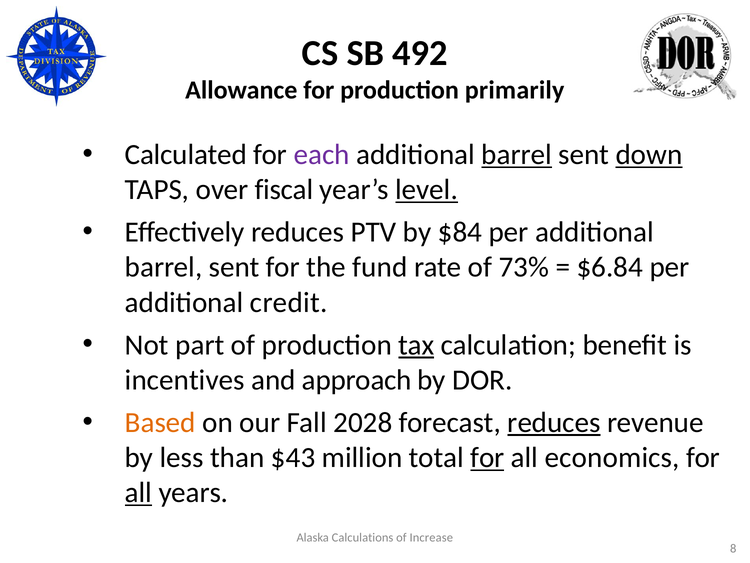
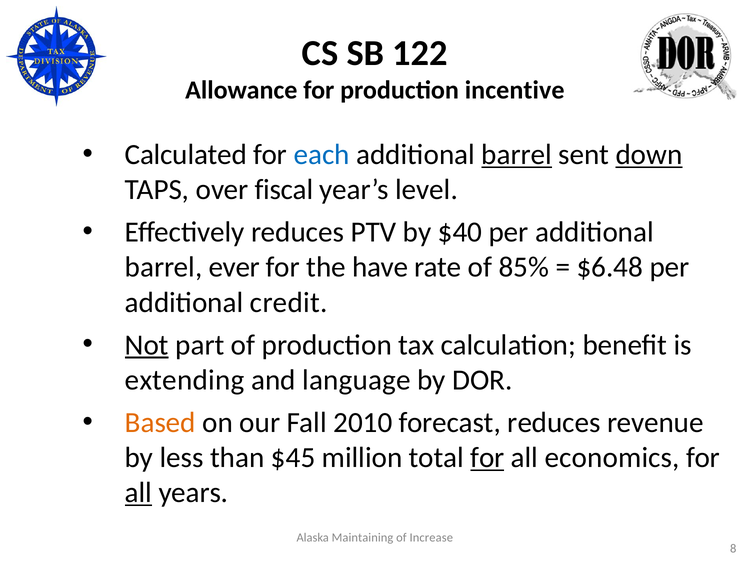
492: 492 -> 122 (420, 53)
primarily: primarily -> incentive (515, 90)
each colour: purple -> blue (322, 155)
level underline: present -> none (427, 190)
$84: $84 -> $40 (460, 232)
sent: sent -> ever (234, 267)
fund: fund -> have (380, 267)
73%: 73% -> 85% (524, 267)
$6.84: $6.84 -> $6.48 (610, 267)
Not underline: none -> present (147, 345)
tax underline: present -> none (416, 345)
incentives: incentives -> extending (185, 380)
approach: approach -> language (356, 380)
2028: 2028 -> 2010 (363, 422)
reduces underline: present -> none (554, 422)
$43: $43 -> $45 (293, 457)
Calculations: Calculations -> Maintaining (363, 537)
